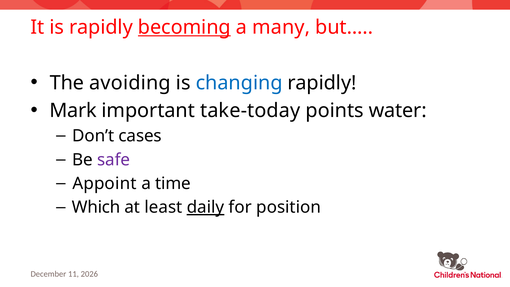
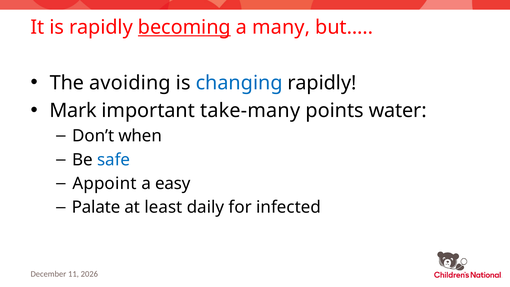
take-today: take-today -> take-many (250, 111)
cases: cases -> when (140, 136)
safe colour: purple -> blue (114, 160)
time: time -> easy (173, 183)
Which: Which -> Palate (96, 207)
daily underline: present -> none (205, 207)
position: position -> infected (289, 207)
